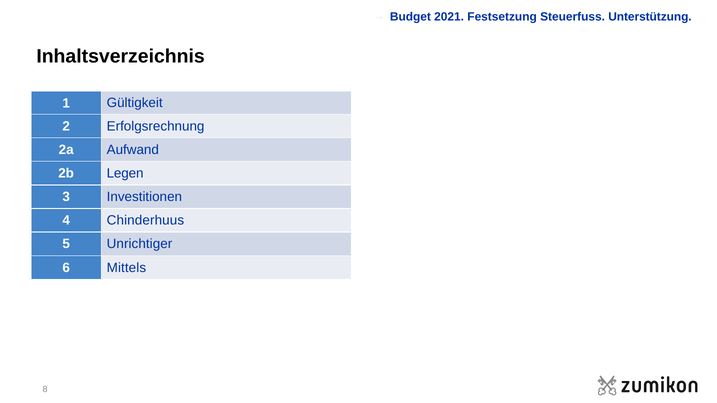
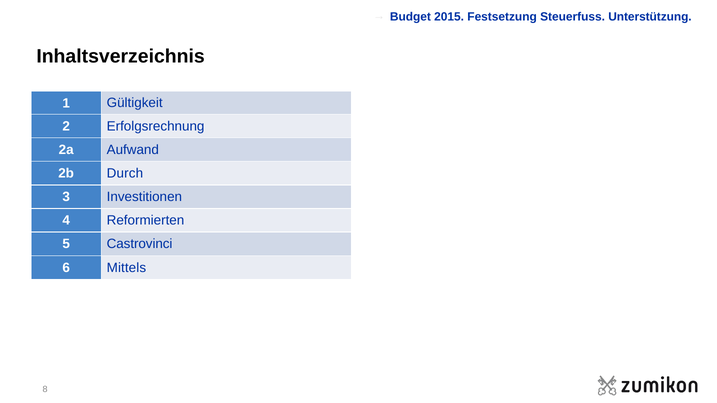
2021: 2021 -> 2015 (449, 17)
Legen: Legen -> Durch (125, 174)
Chinderhuus: Chinderhuus -> Reformierten (146, 221)
Unrichtiger: Unrichtiger -> Castrovinci (140, 244)
